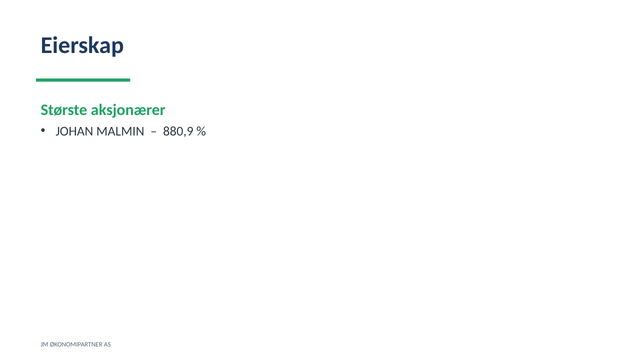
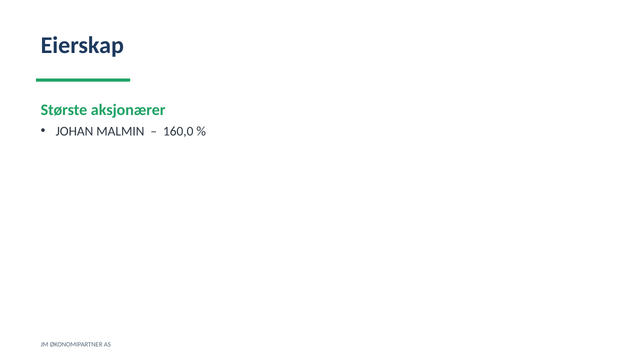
880,9: 880,9 -> 160,0 (178, 131)
